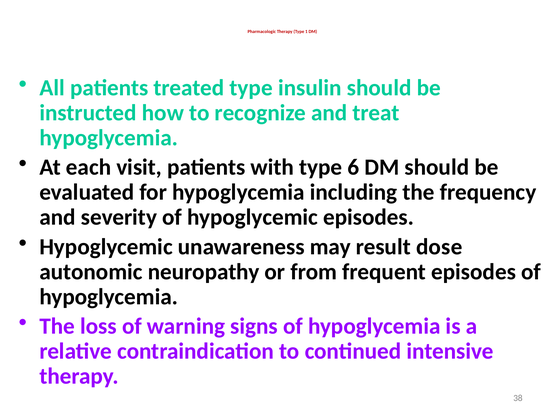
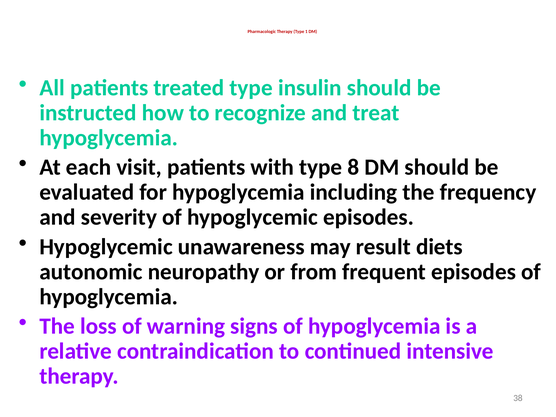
6: 6 -> 8 (353, 167)
dose: dose -> diets (439, 247)
